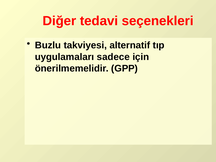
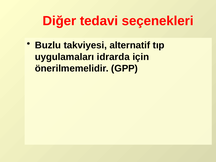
sadece: sadece -> idrarda (113, 57)
